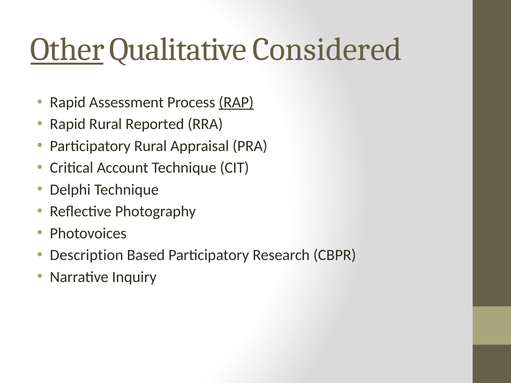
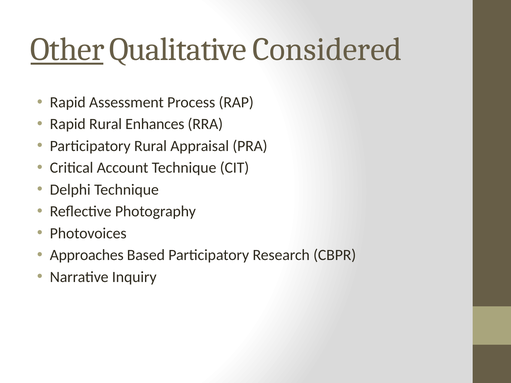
RAP underline: present -> none (236, 102)
Reported: Reported -> Enhances (155, 124)
Description: Description -> Approaches (87, 255)
